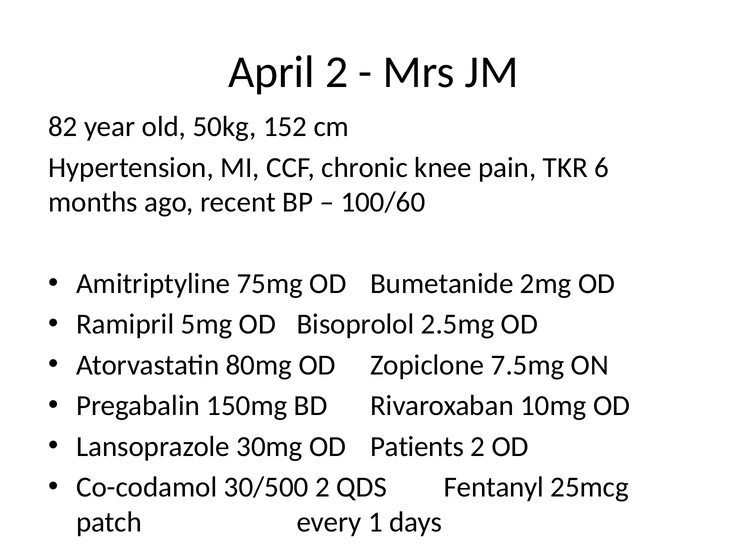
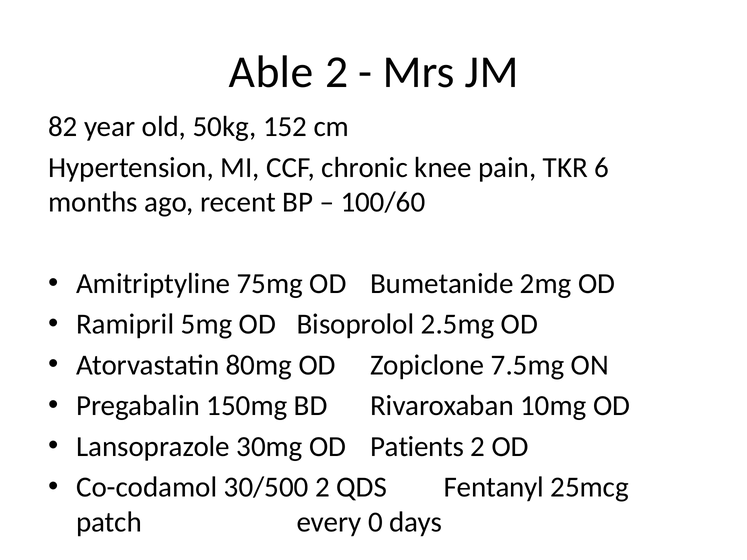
April: April -> Able (271, 72)
1: 1 -> 0 (375, 522)
